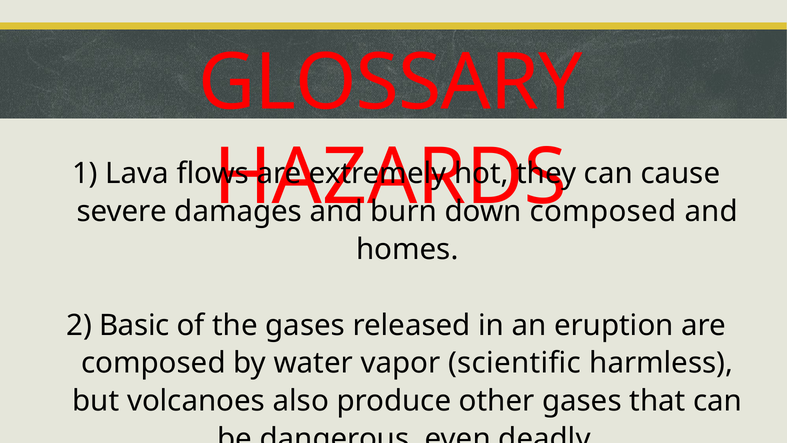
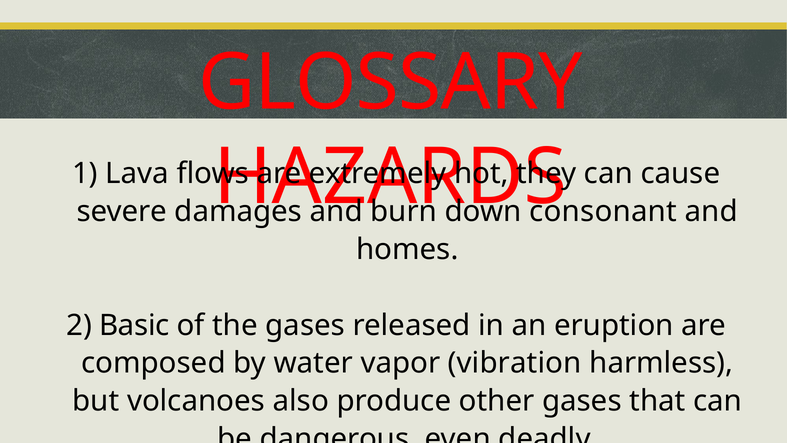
composed: composed -> consonant (603, 211)
scientific: scientific -> vibration (515, 363)
